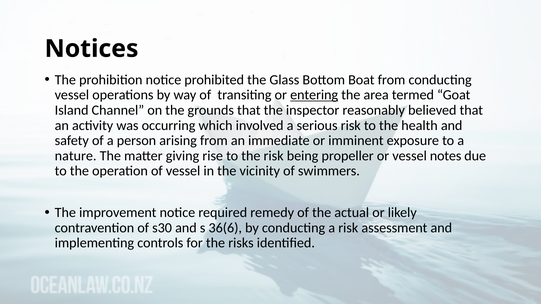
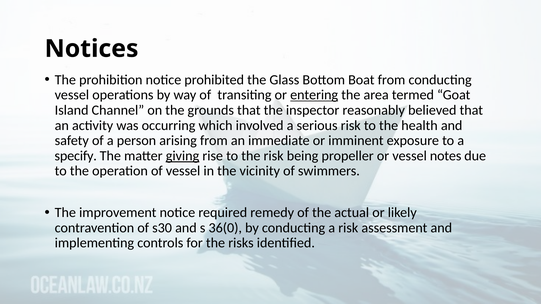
nature: nature -> specify (76, 156)
giving underline: none -> present (183, 156)
36(6: 36(6 -> 36(0 (225, 228)
